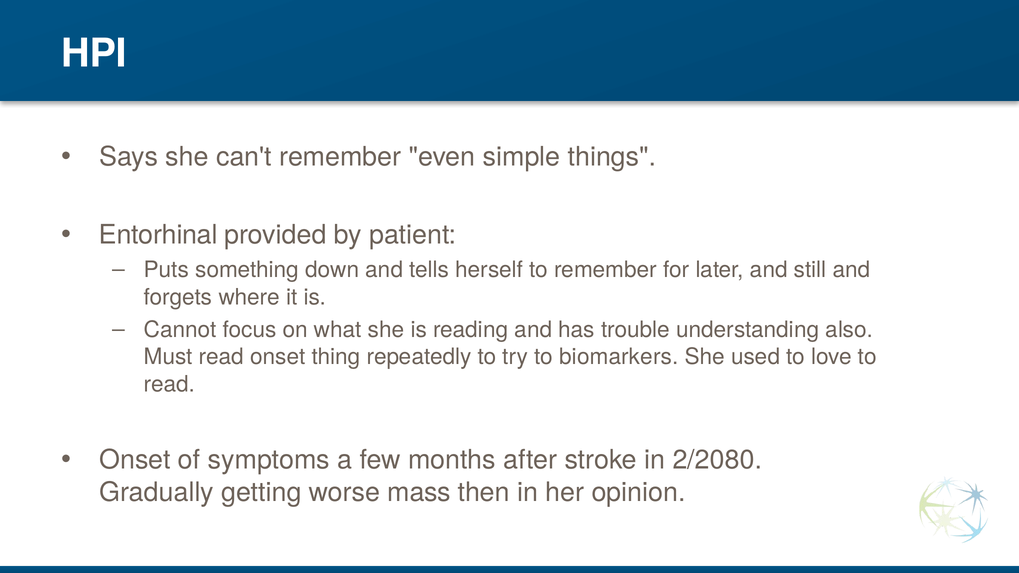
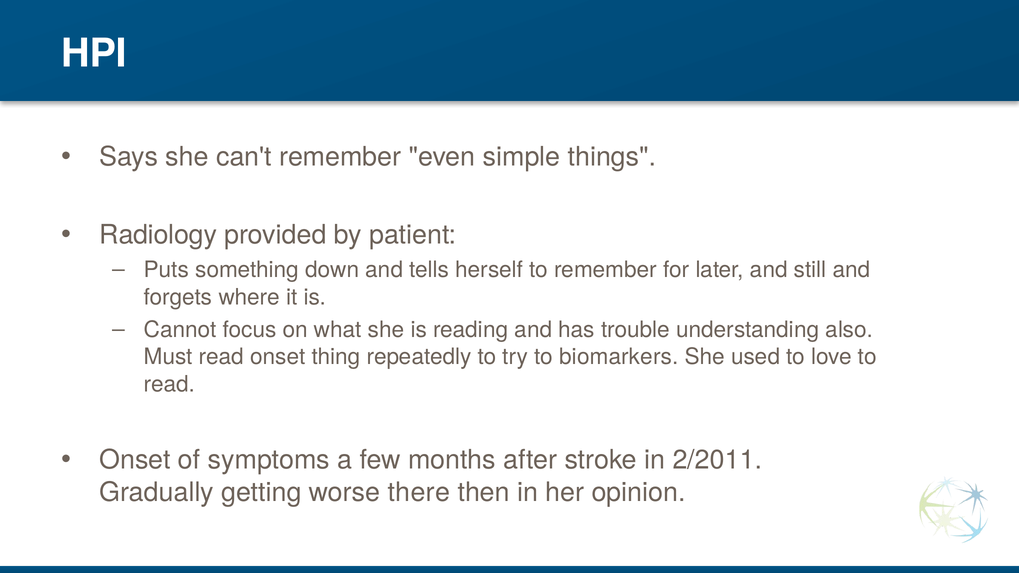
Entorhinal: Entorhinal -> Radiology (158, 235)
2/2080: 2/2080 -> 2/2011 (717, 460)
mass: mass -> there (419, 492)
